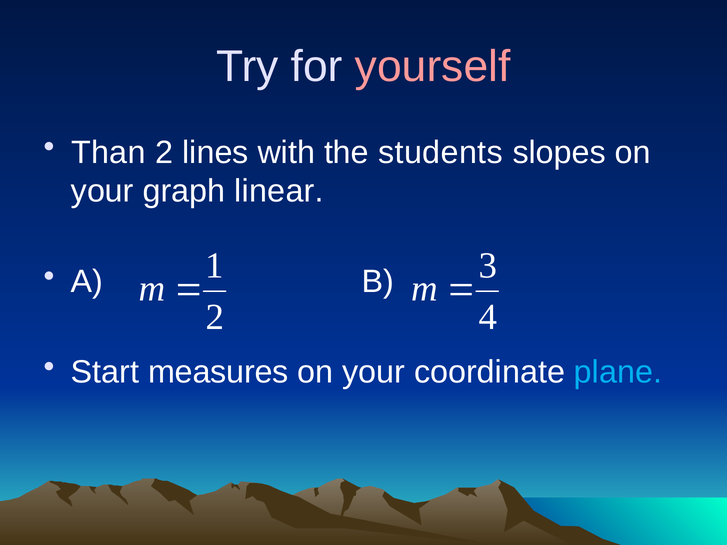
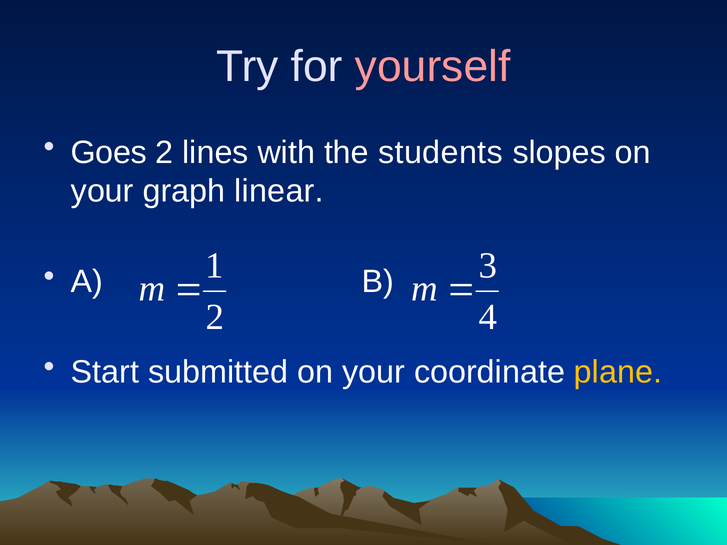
Than: Than -> Goes (109, 153)
measures: measures -> submitted (218, 372)
plane colour: light blue -> yellow (618, 372)
